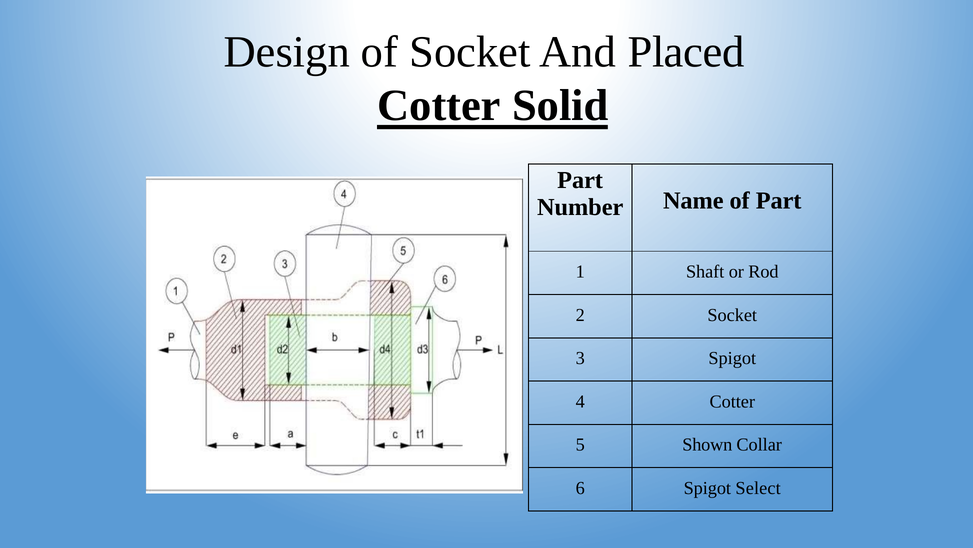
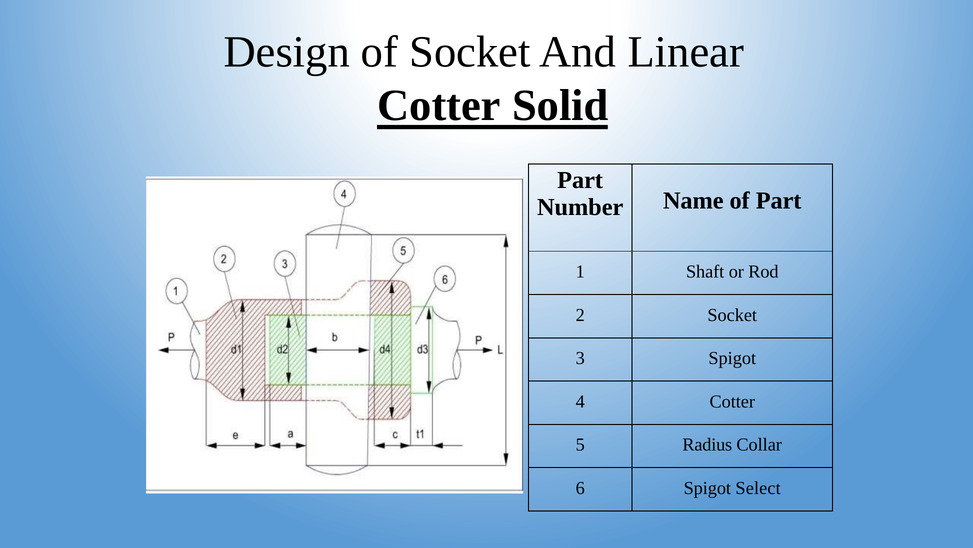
Placed: Placed -> Linear (686, 52)
Shown: Shown -> Radius (707, 444)
